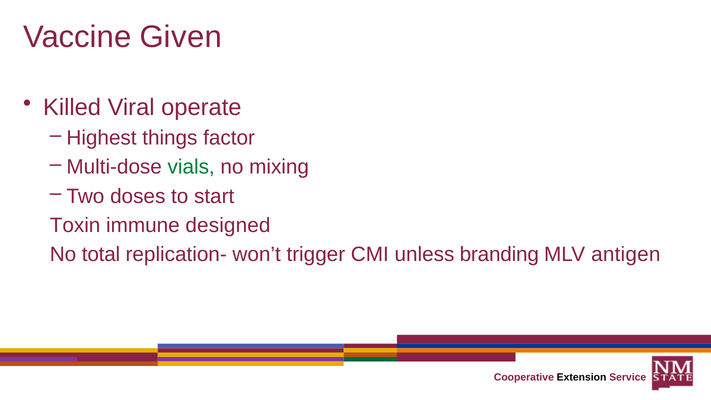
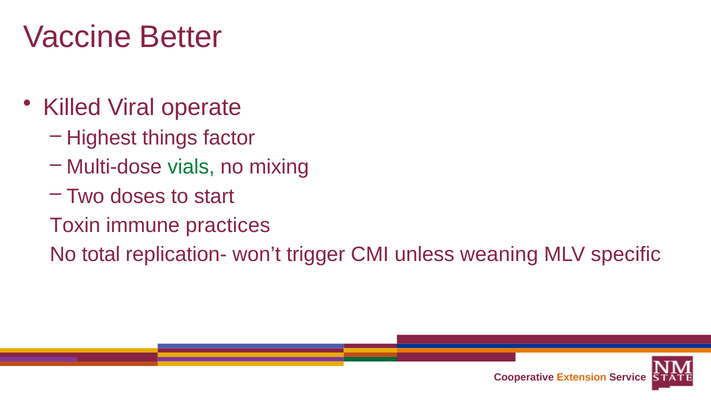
Given: Given -> Better (181, 37)
designed: designed -> practices (228, 225)
branding: branding -> weaning (499, 254)
antigen: antigen -> specific (626, 254)
Extension colour: black -> orange (582, 377)
